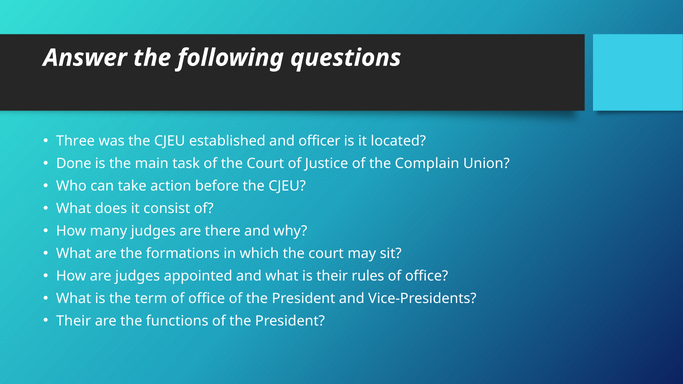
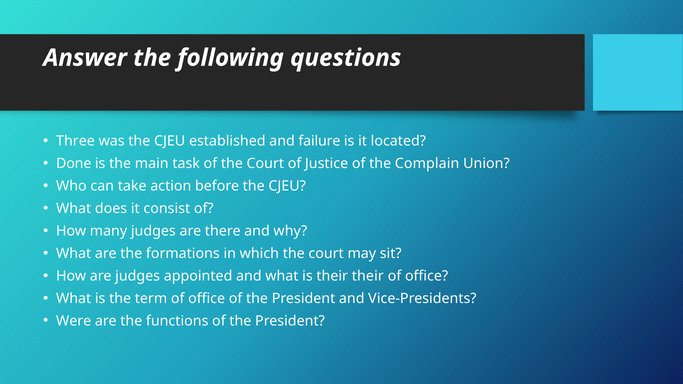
officer: officer -> failure (319, 141)
their rules: rules -> their (368, 276)
Their: Their -> Were (74, 321)
